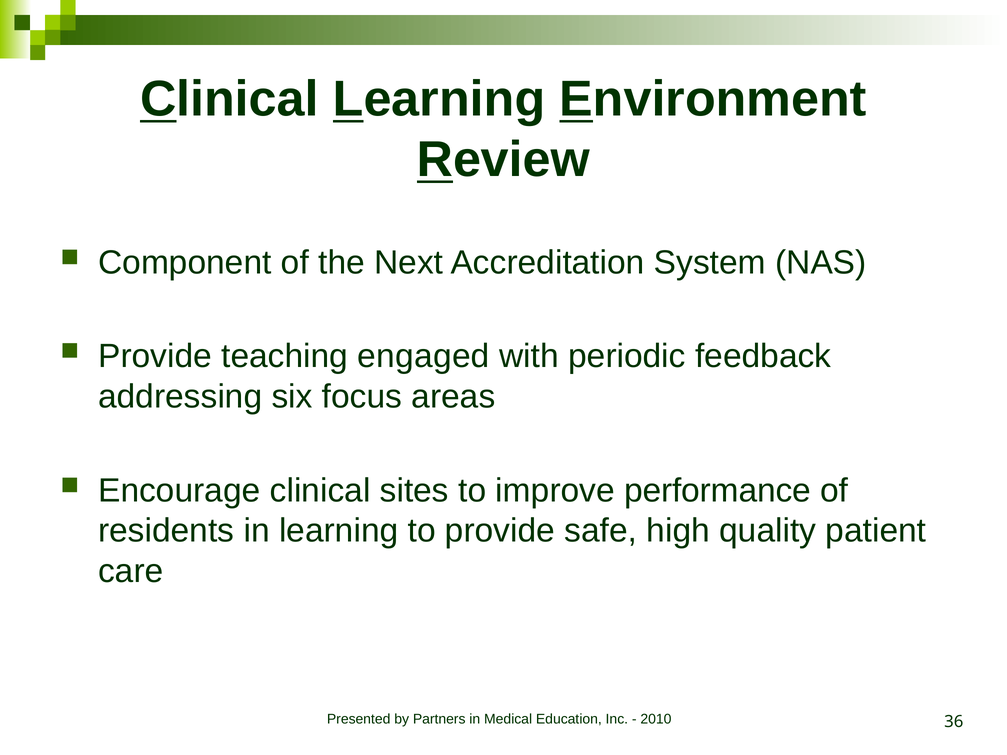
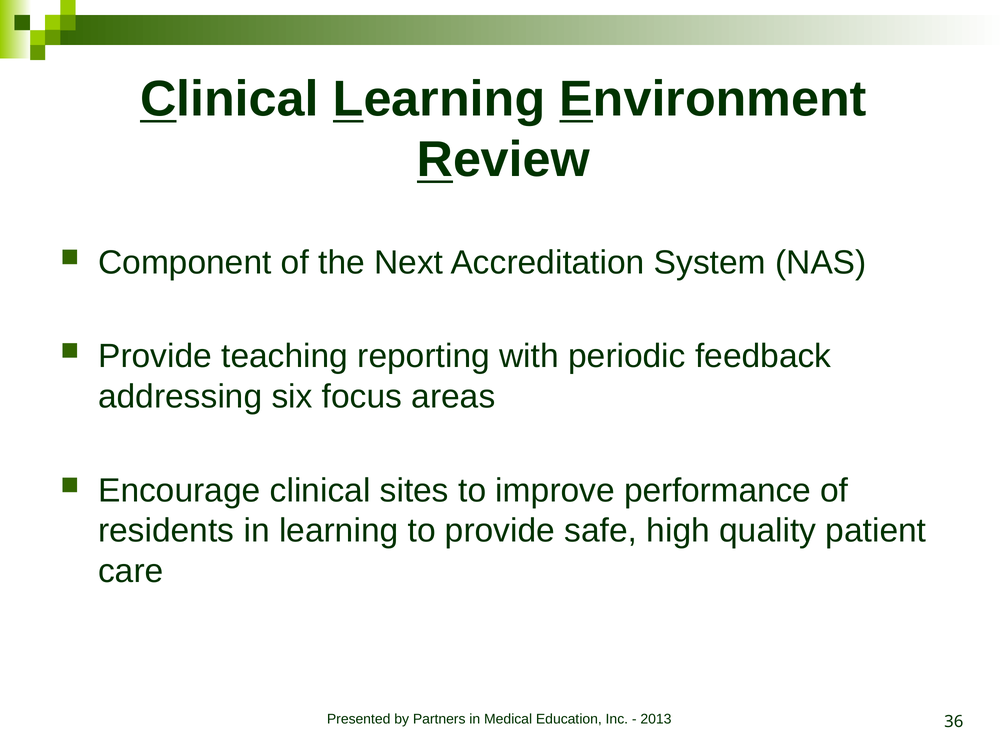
engaged: engaged -> reporting (424, 356)
2010: 2010 -> 2013 (656, 719)
